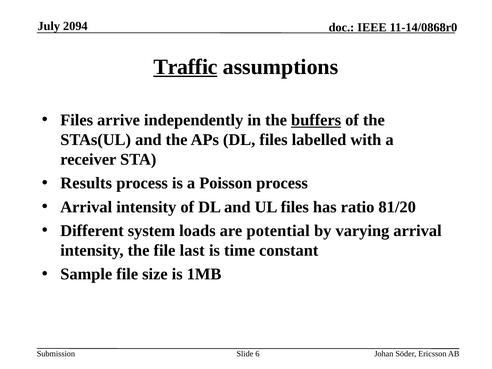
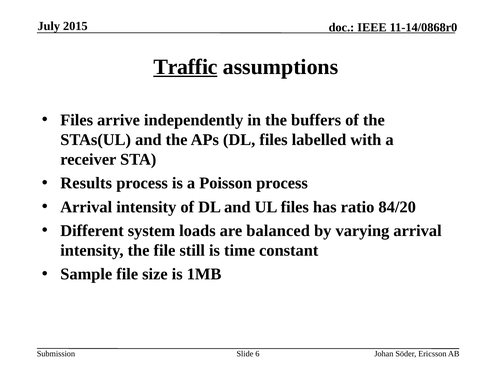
2094: 2094 -> 2015 (75, 26)
buffers underline: present -> none (316, 120)
81/20: 81/20 -> 84/20 (397, 207)
potential: potential -> balanced (278, 231)
last: last -> still (192, 250)
